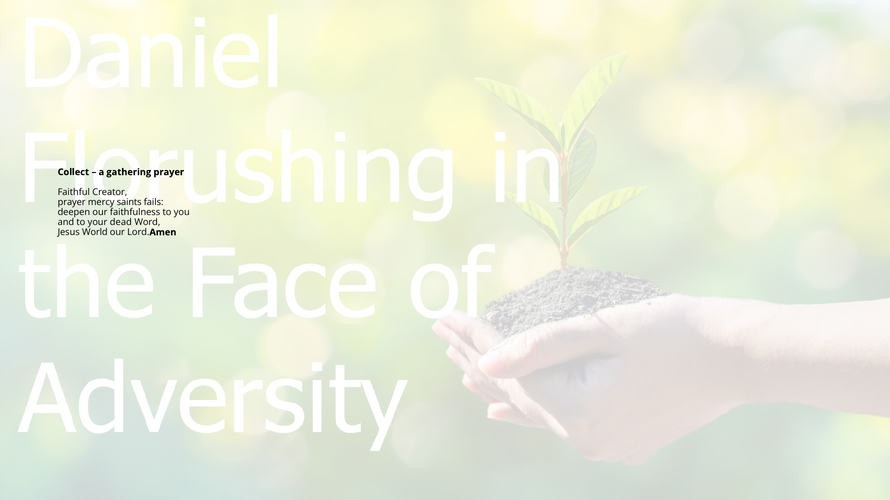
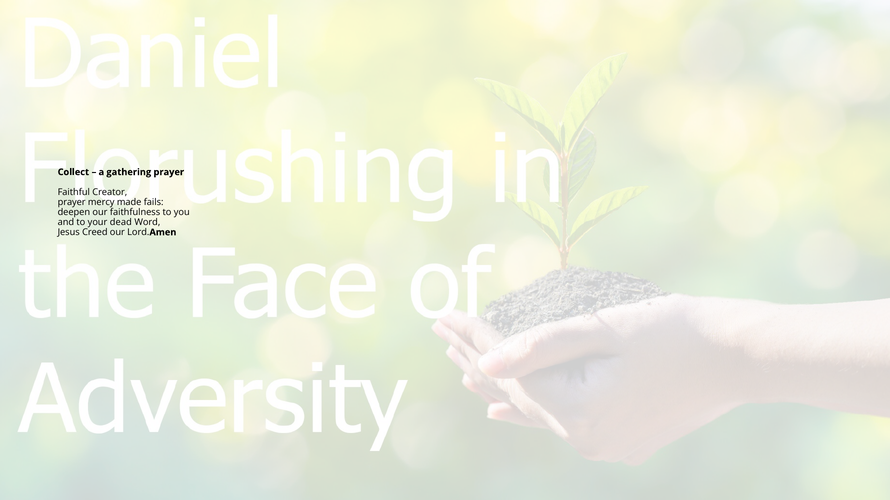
saints: saints -> made (129, 202)
World: World -> Creed (95, 233)
